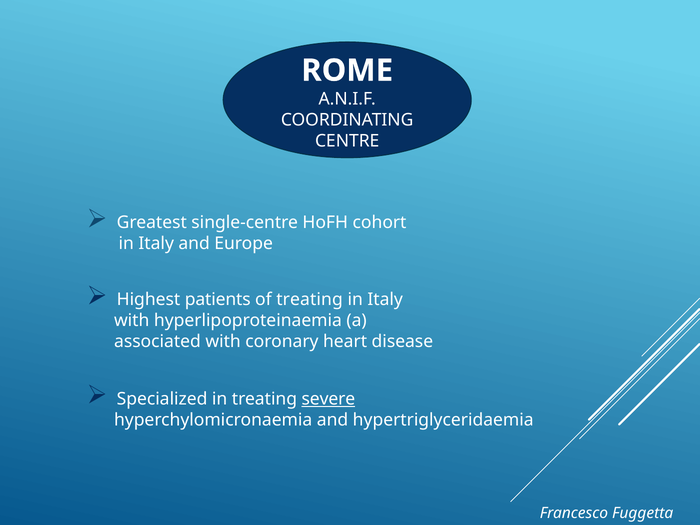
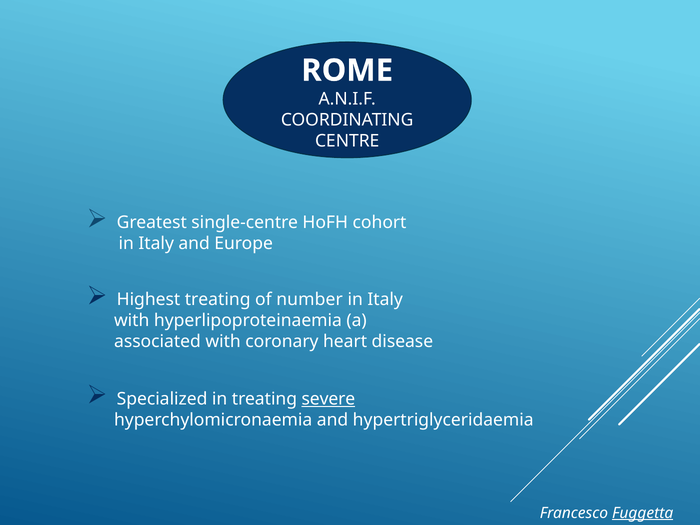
Highest patients: patients -> treating (218, 300)
of treating: treating -> number (310, 300)
Fuggetta underline: none -> present (643, 513)
